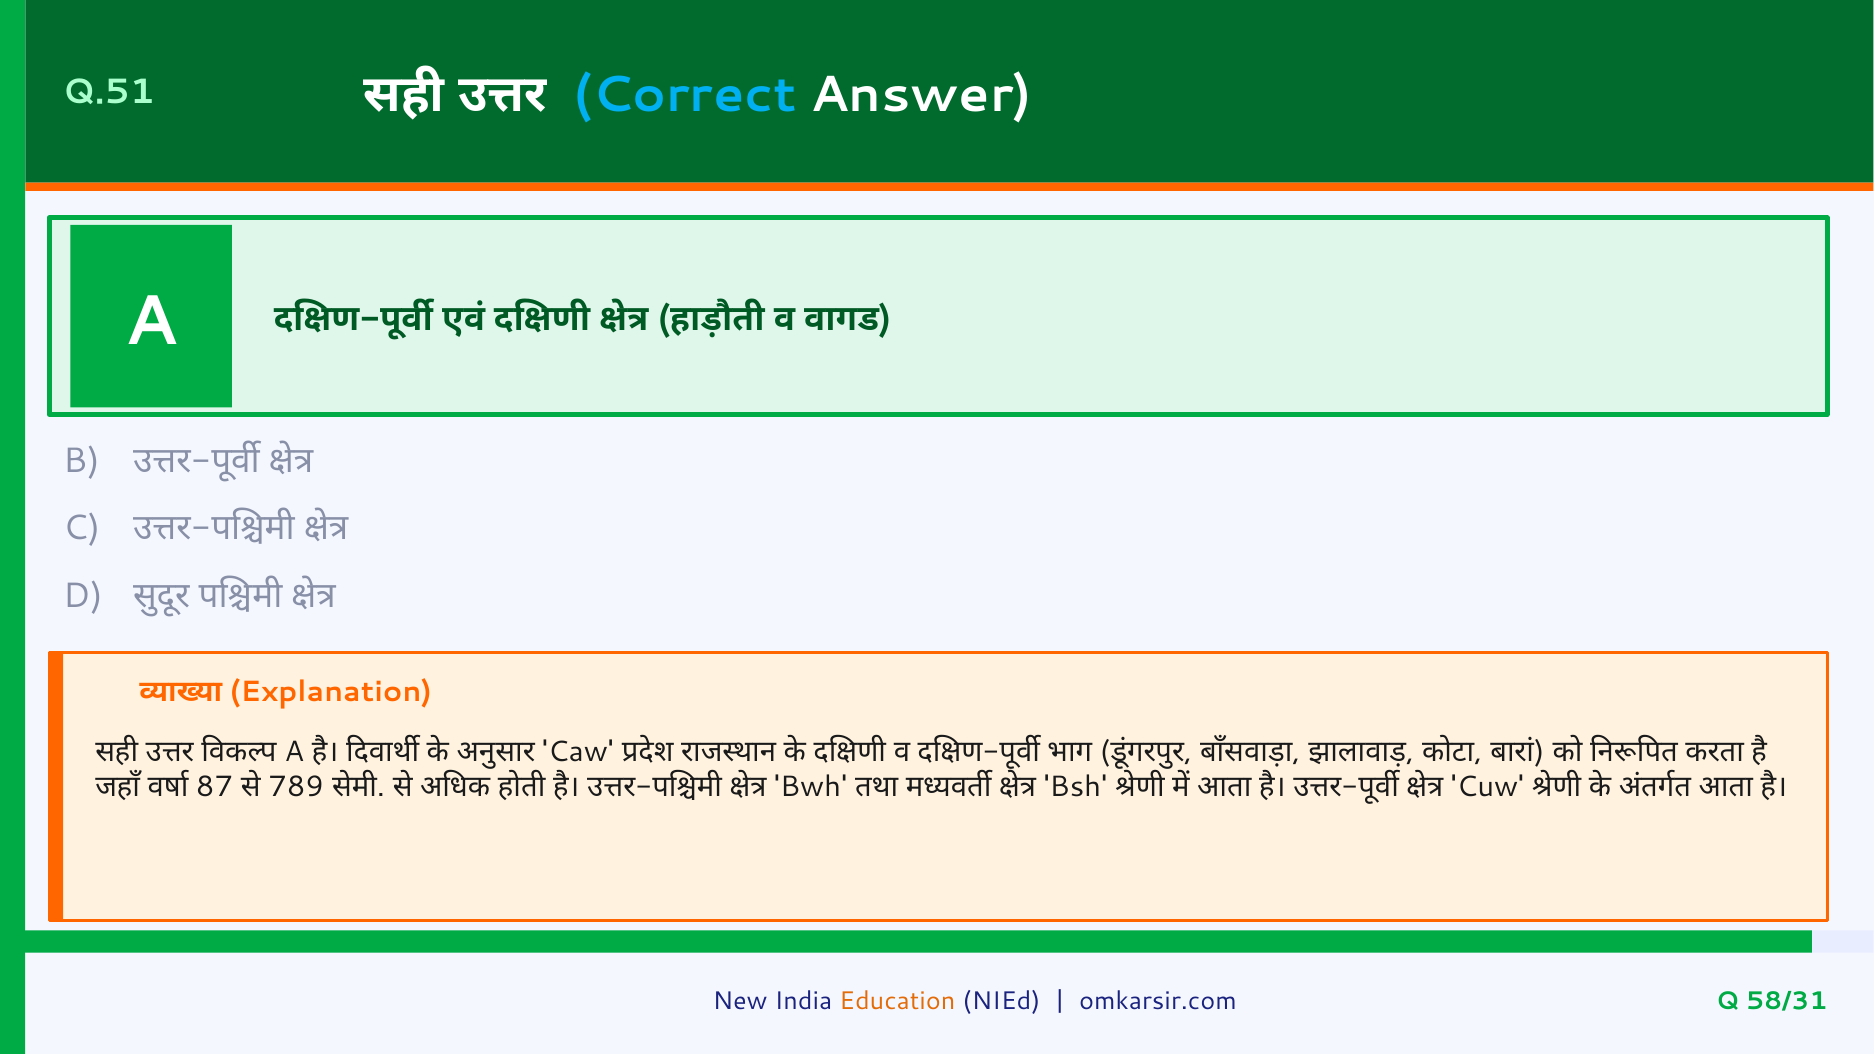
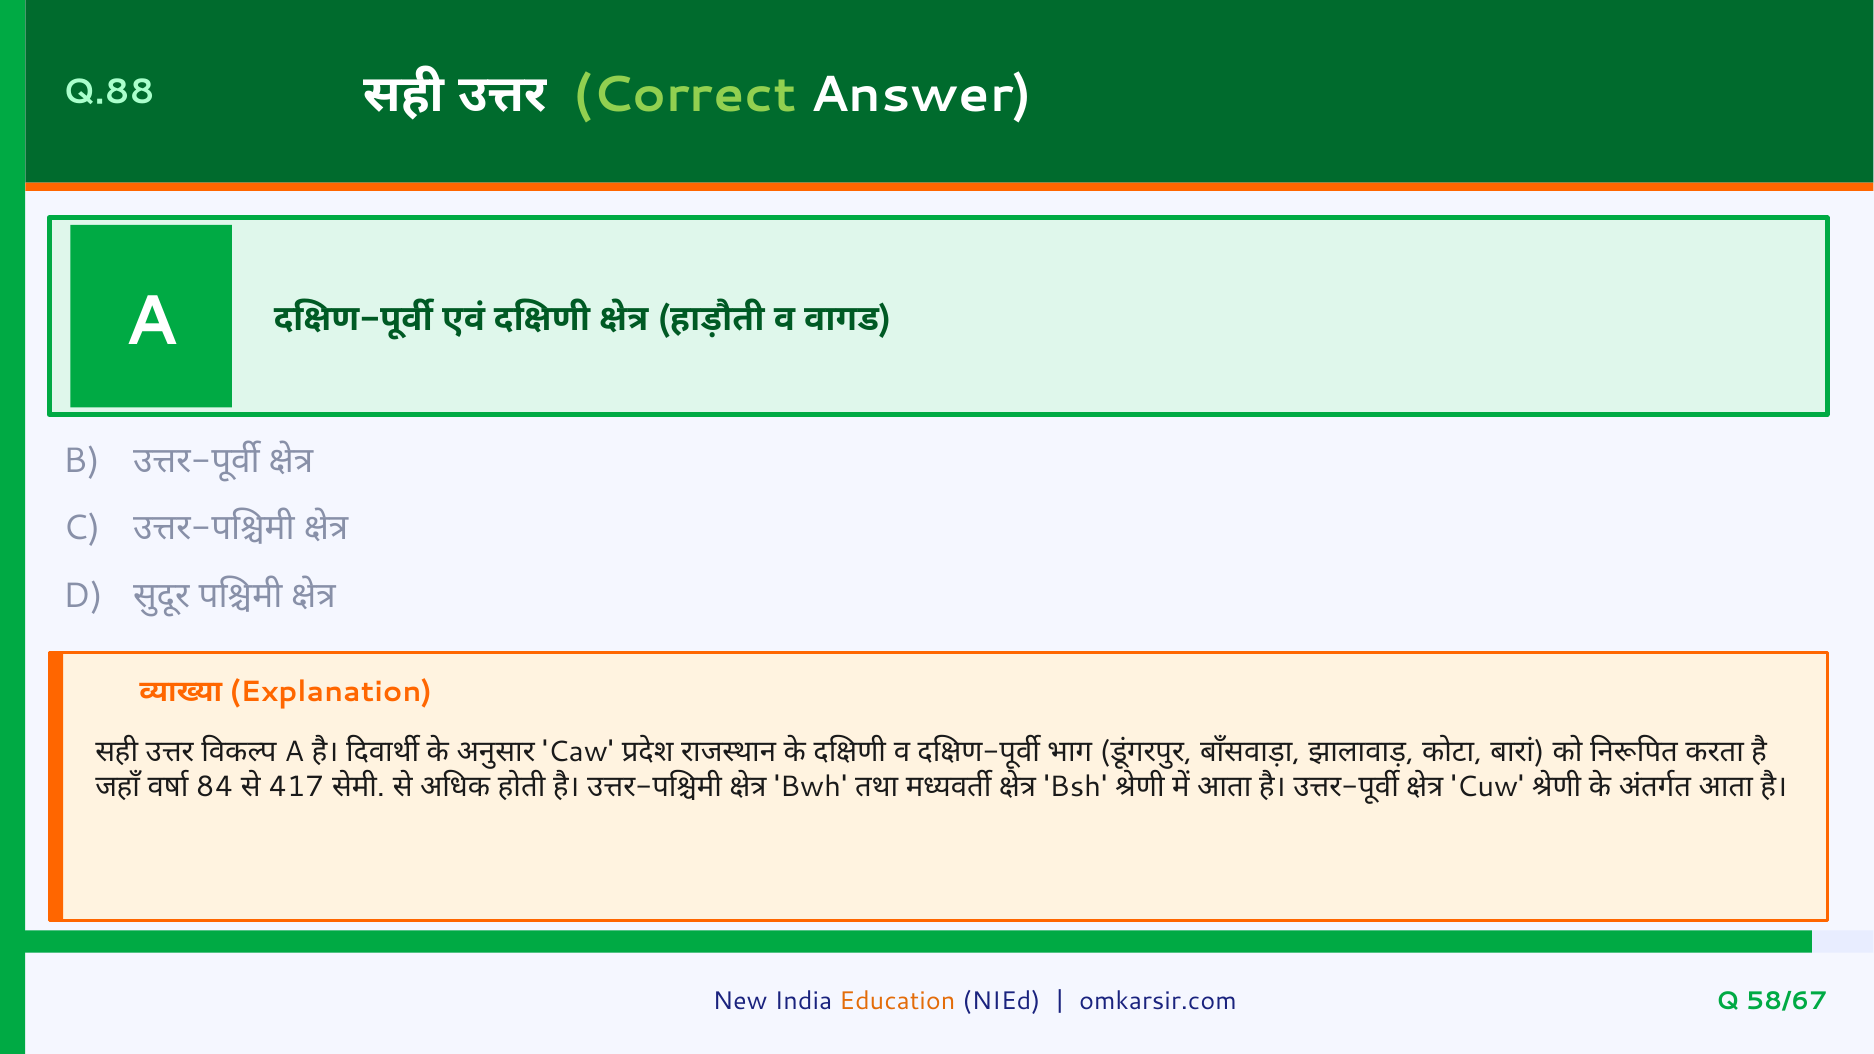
Q.51: Q.51 -> Q.88 (109, 92)
Correct colour: light blue -> light green (685, 95)
87: 87 -> 84 (215, 787)
789: 789 -> 417 (296, 787)
58/31: 58/31 -> 58/67 (1787, 1001)
